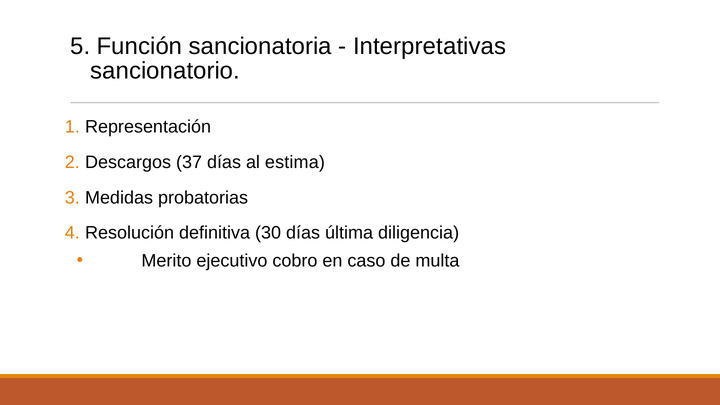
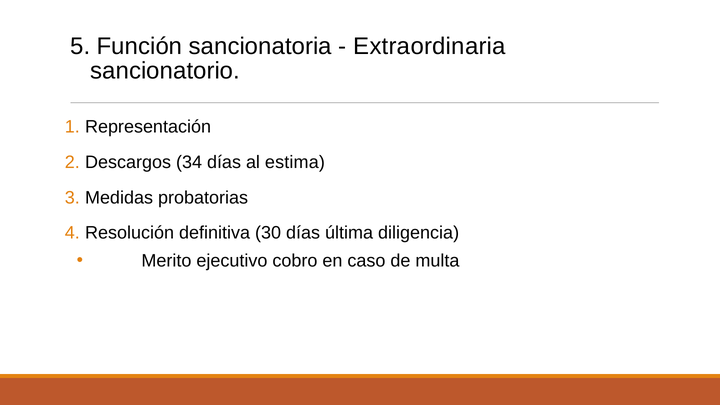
Interpretativas: Interpretativas -> Extraordinaria (430, 46)
37: 37 -> 34 (189, 162)
